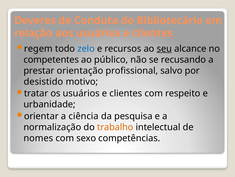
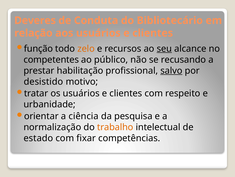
regem: regem -> função (38, 48)
zelo colour: blue -> orange (86, 48)
orientação: orientação -> habilitação (80, 70)
salvo underline: none -> present (171, 70)
nomes: nomes -> estado (38, 138)
sexo: sexo -> fixar (86, 138)
